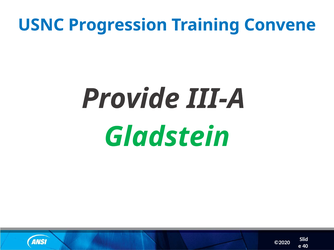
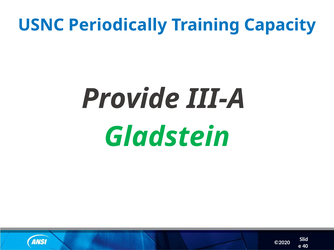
Progression: Progression -> Periodically (118, 25)
Convene: Convene -> Capacity (280, 25)
